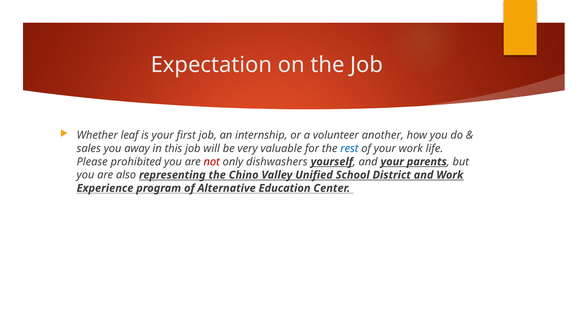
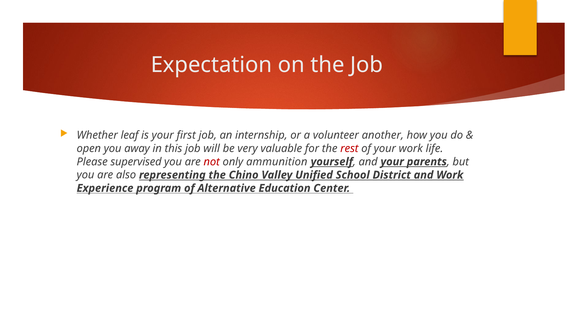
sales: sales -> open (89, 148)
rest colour: blue -> red (349, 148)
prohibited: prohibited -> supervised (136, 162)
dishwashers: dishwashers -> ammunition (277, 162)
